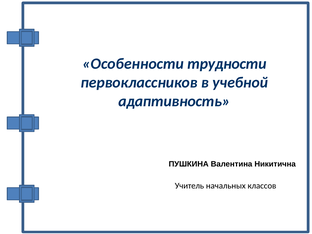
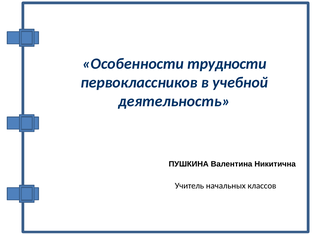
адаптивность: адаптивность -> деятельность (174, 101)
